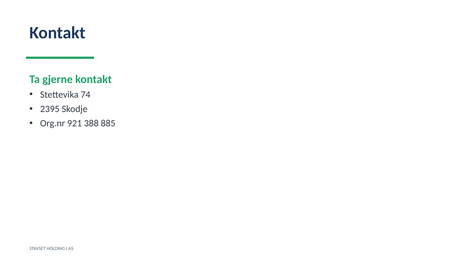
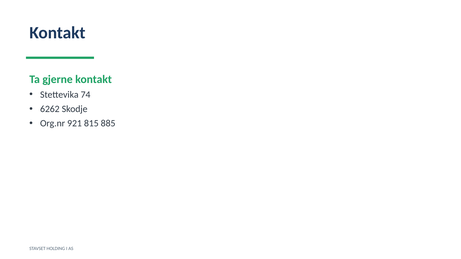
2395: 2395 -> 6262 (50, 109)
388: 388 -> 815 (91, 124)
